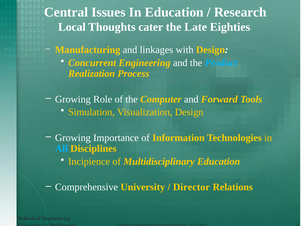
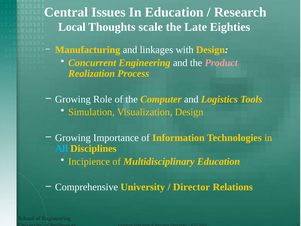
cater: cater -> scale (151, 27)
Product colour: light blue -> pink (221, 63)
Forward: Forward -> Logistics (219, 99)
